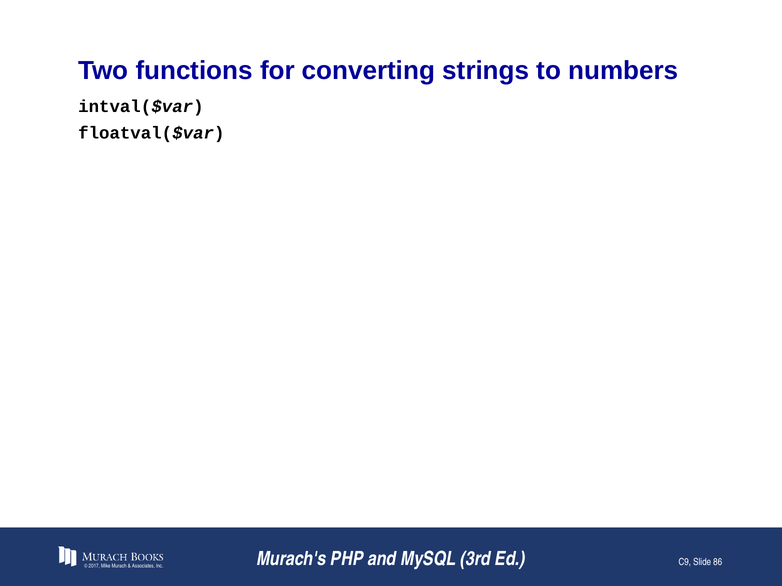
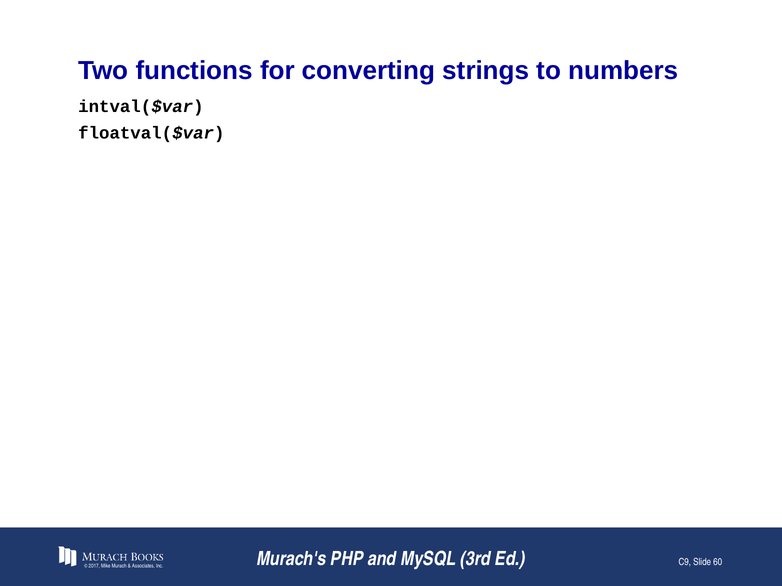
86: 86 -> 60 (718, 563)
